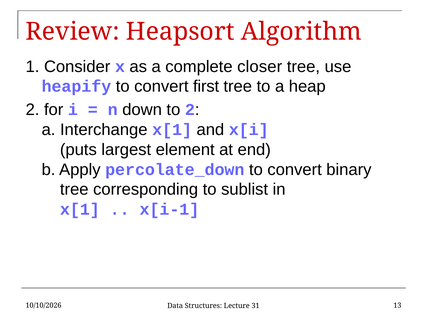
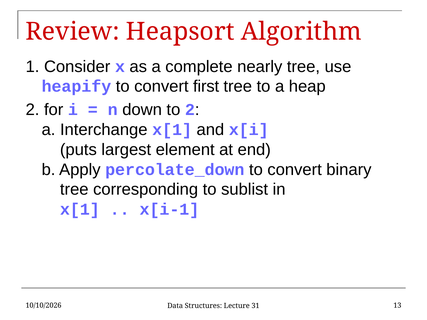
closer: closer -> nearly (260, 67)
